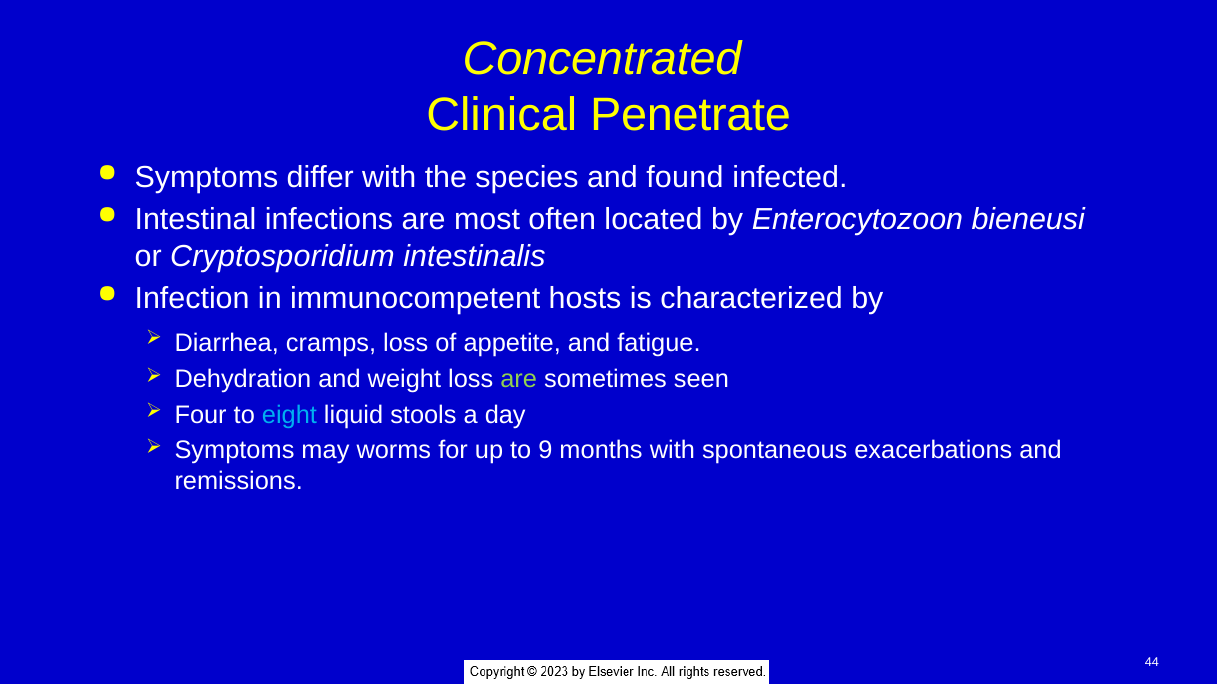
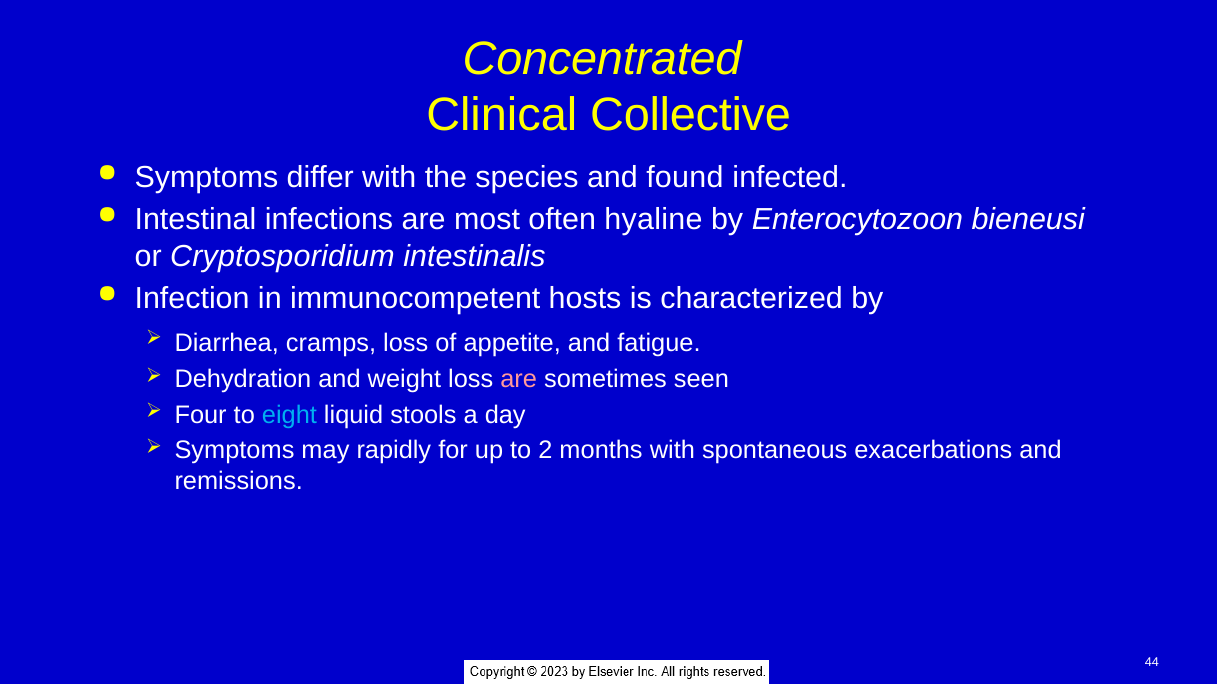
Penetrate: Penetrate -> Collective (691, 115)
located: located -> hyaline (653, 220)
are colour: light green -> pink (519, 380)
worms: worms -> rapidly (394, 451)
9: 9 -> 2 (545, 451)
